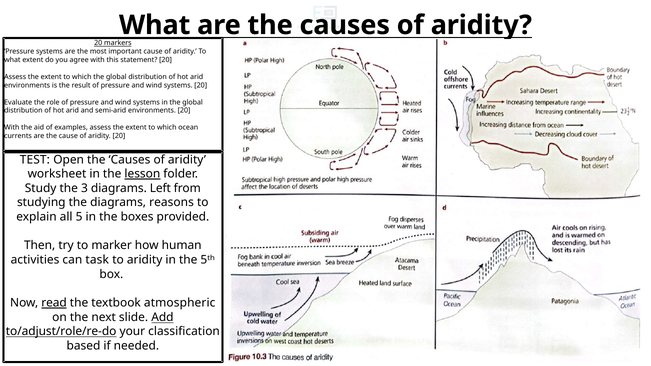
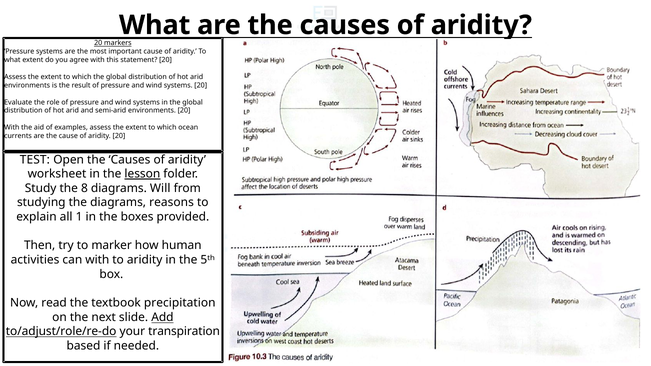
the 3: 3 -> 8 (84, 188)
Left: Left -> Will (160, 188)
5: 5 -> 1 (79, 217)
can task: task -> with (97, 260)
read underline: present -> none (54, 303)
atmospheric: atmospheric -> precipitation (180, 303)
classification: classification -> transpiration (184, 332)
